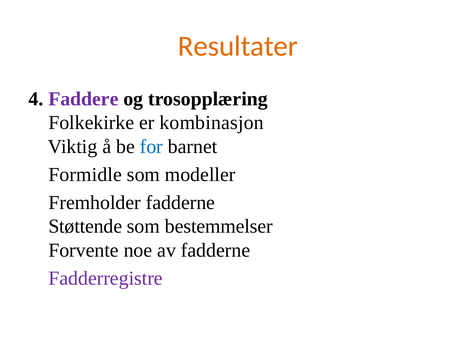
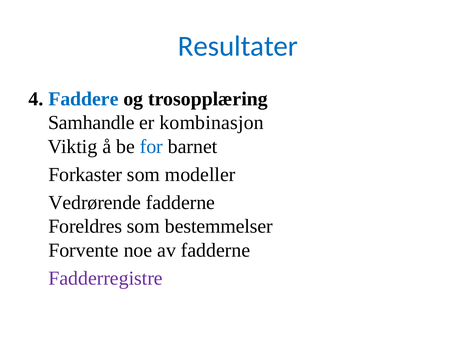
Resultater colour: orange -> blue (238, 46)
Faddere colour: purple -> blue (83, 99)
Folkekirke: Folkekirke -> Samhandle (91, 123)
Formidle: Formidle -> Forkaster (85, 175)
Fremholder: Fremholder -> Vedrørende (95, 203)
Støttende: Støttende -> Foreldres (85, 226)
